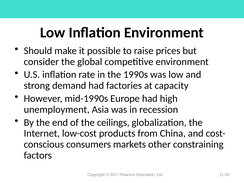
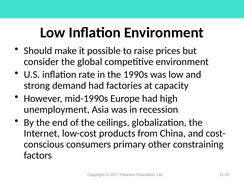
markets: markets -> primary (129, 144)
